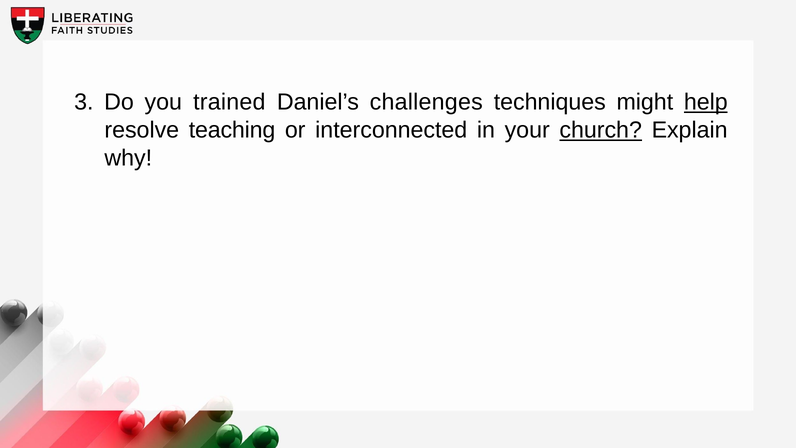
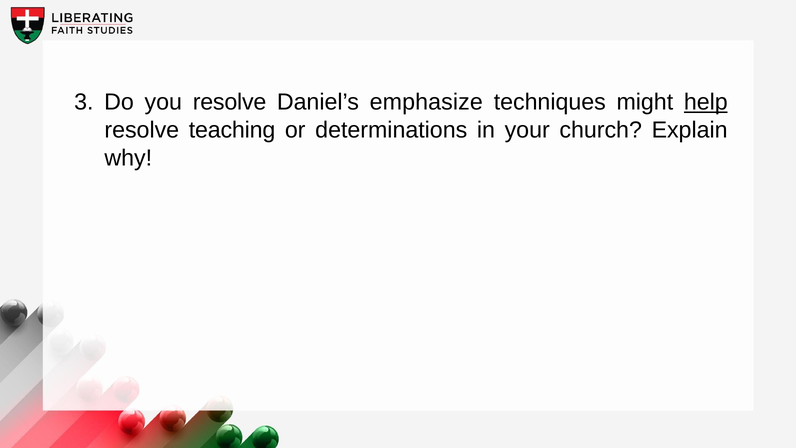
you trained: trained -> resolve (230, 102)
challenges: challenges -> emphasize (426, 102)
interconnected: interconnected -> determinations (391, 130)
church underline: present -> none (601, 130)
